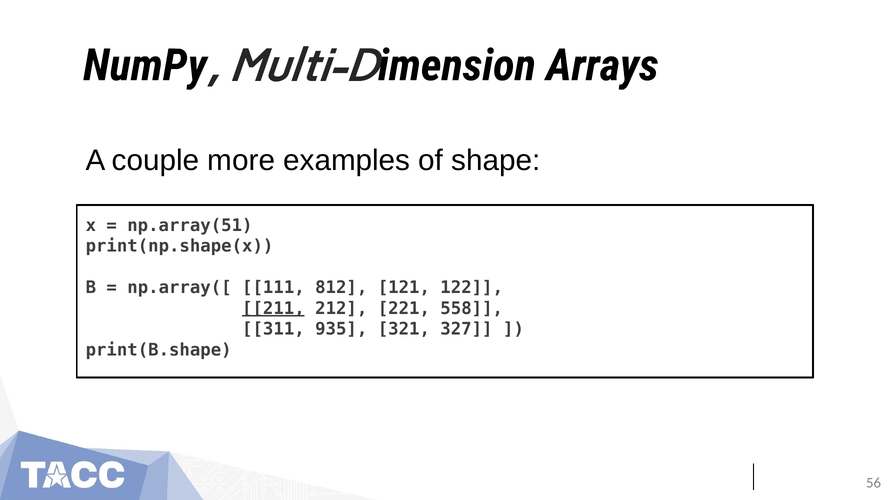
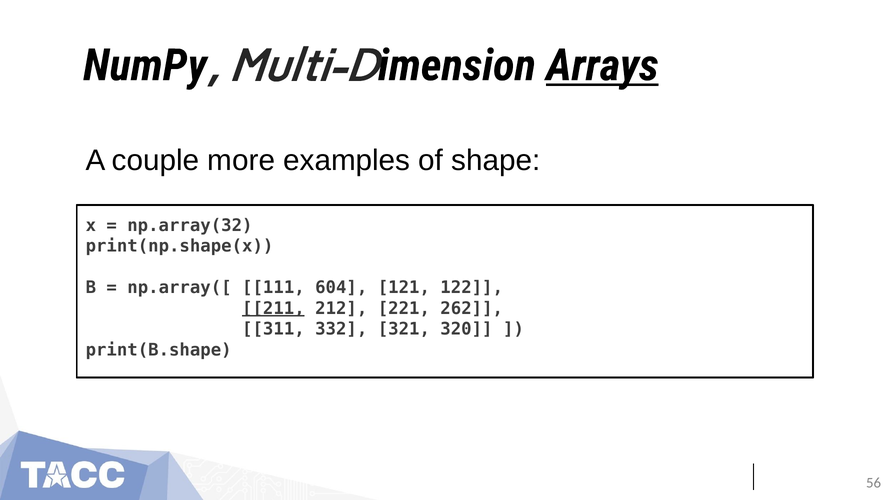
Arrays underline: none -> present (602, 66)
np.array(51: np.array(51 -> np.array(32 (190, 226)
812: 812 -> 604 (341, 288)
558: 558 -> 262 (472, 309)
935: 935 -> 332 (341, 330)
327: 327 -> 320 (466, 330)
